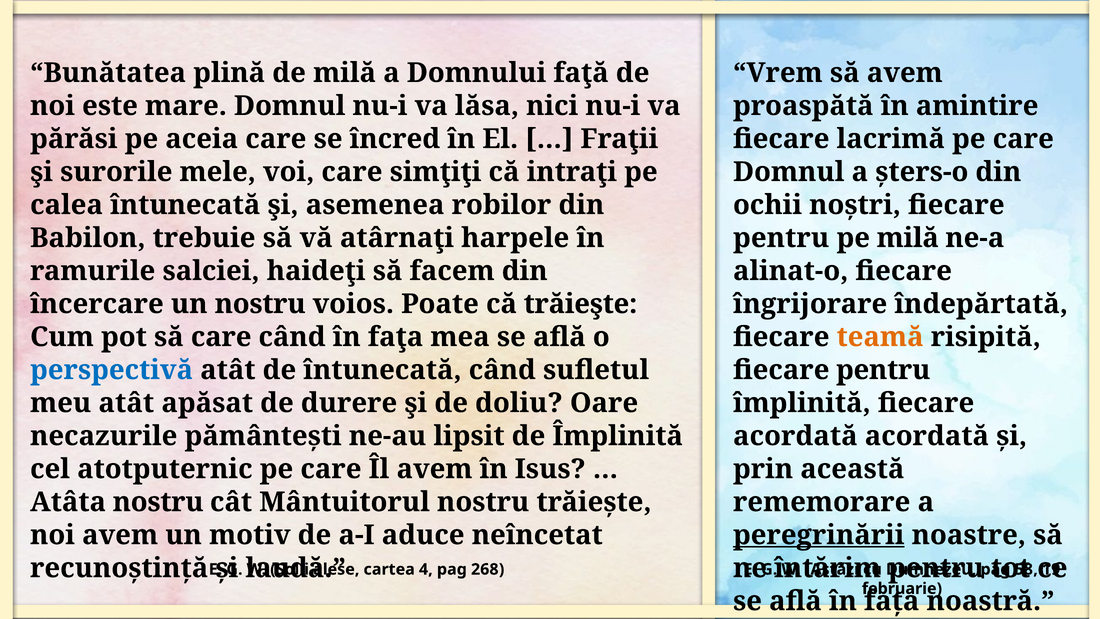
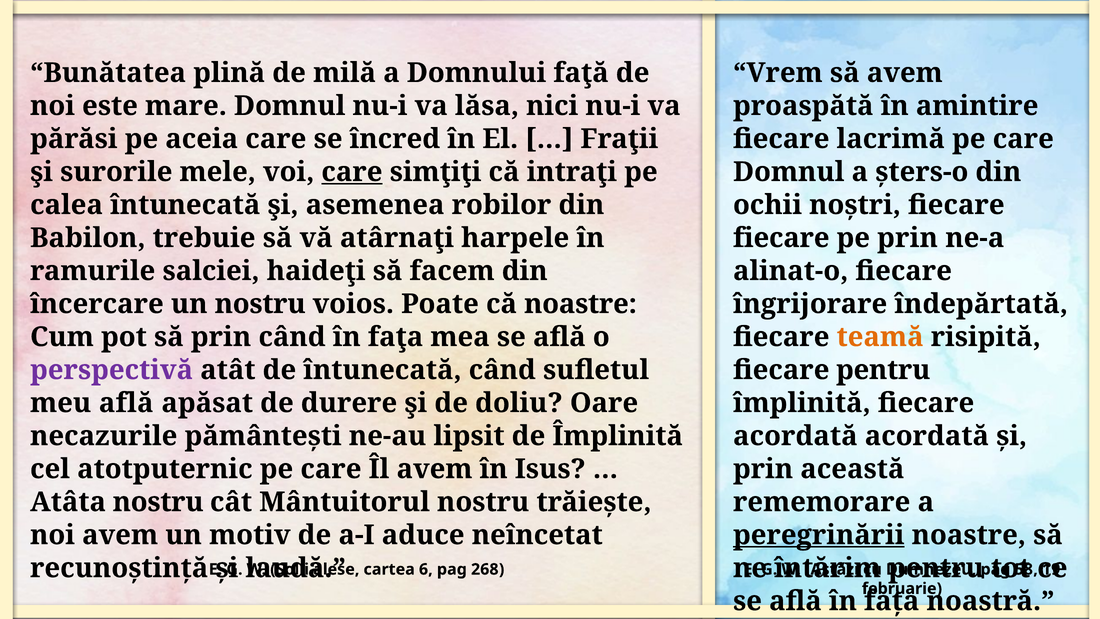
care underline: none -> present (352, 172)
pentru: pentru -> fiecare (781, 238)
pe milă: milă -> prin (908, 238)
că trăieşte: trăieşte -> noastre (581, 304)
să care: care -> prin (221, 337)
perspectivă colour: blue -> purple (112, 370)
meu atât: atât -> află (126, 403)
4: 4 -> 6 (426, 569)
